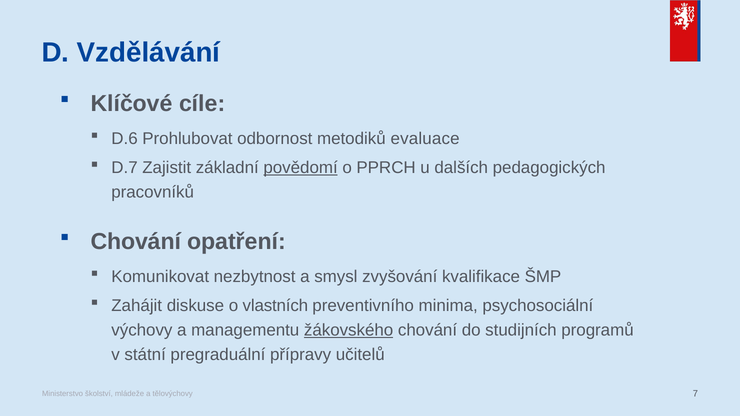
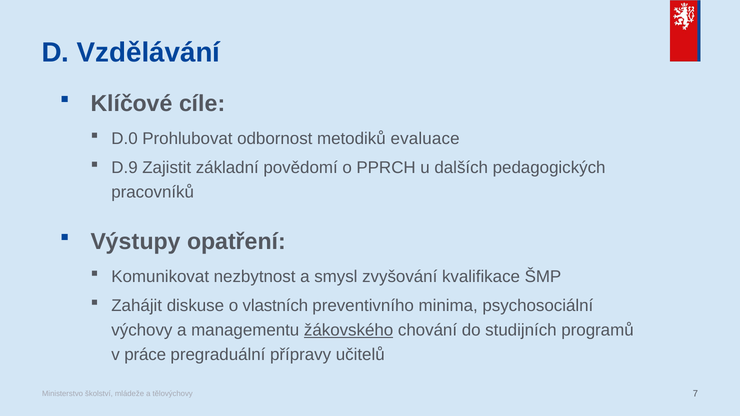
D.6: D.6 -> D.0 (125, 139)
D.7: D.7 -> D.9 (125, 168)
povědomí underline: present -> none (301, 168)
Chování: Chování -> Výstupy (136, 242)
státní: státní -> práce (145, 355)
